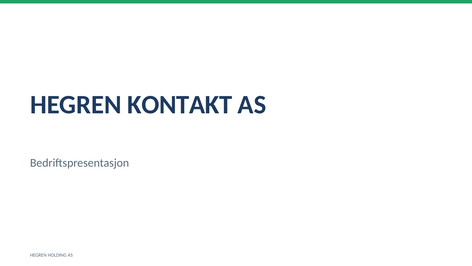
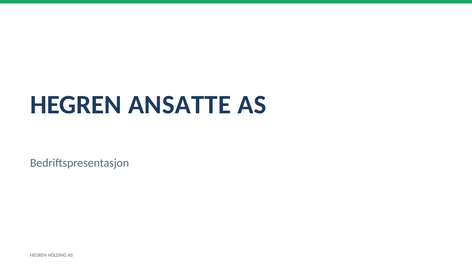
KONTAKT: KONTAKT -> ANSATTE (179, 105)
